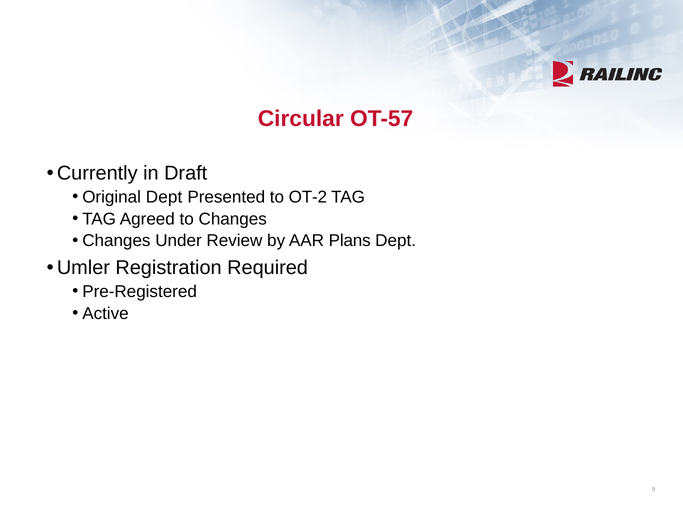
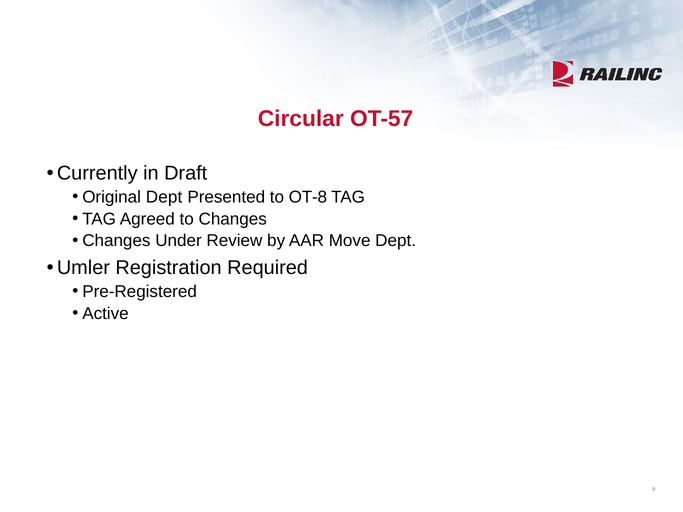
OT-2: OT-2 -> OT-8 (308, 197)
Plans: Plans -> Move (350, 241)
